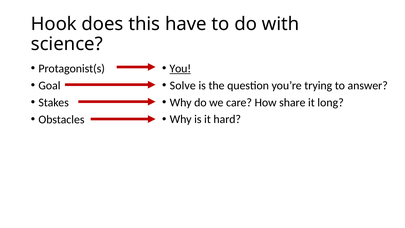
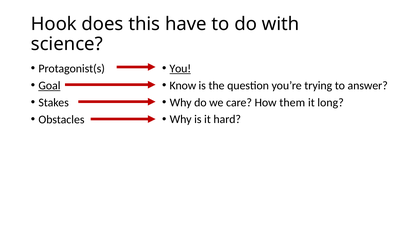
Solve: Solve -> Know (183, 85)
Goal underline: none -> present (49, 85)
share: share -> them (292, 102)
